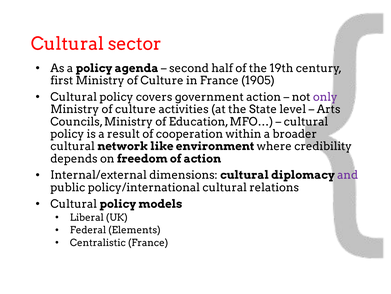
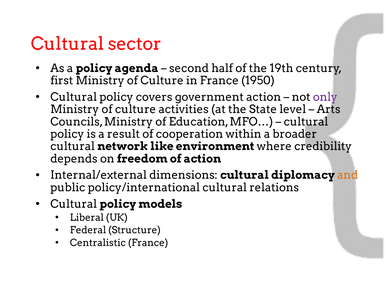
1905: 1905 -> 1950 (258, 80)
and colour: purple -> orange (348, 175)
Elements: Elements -> Structure (134, 230)
